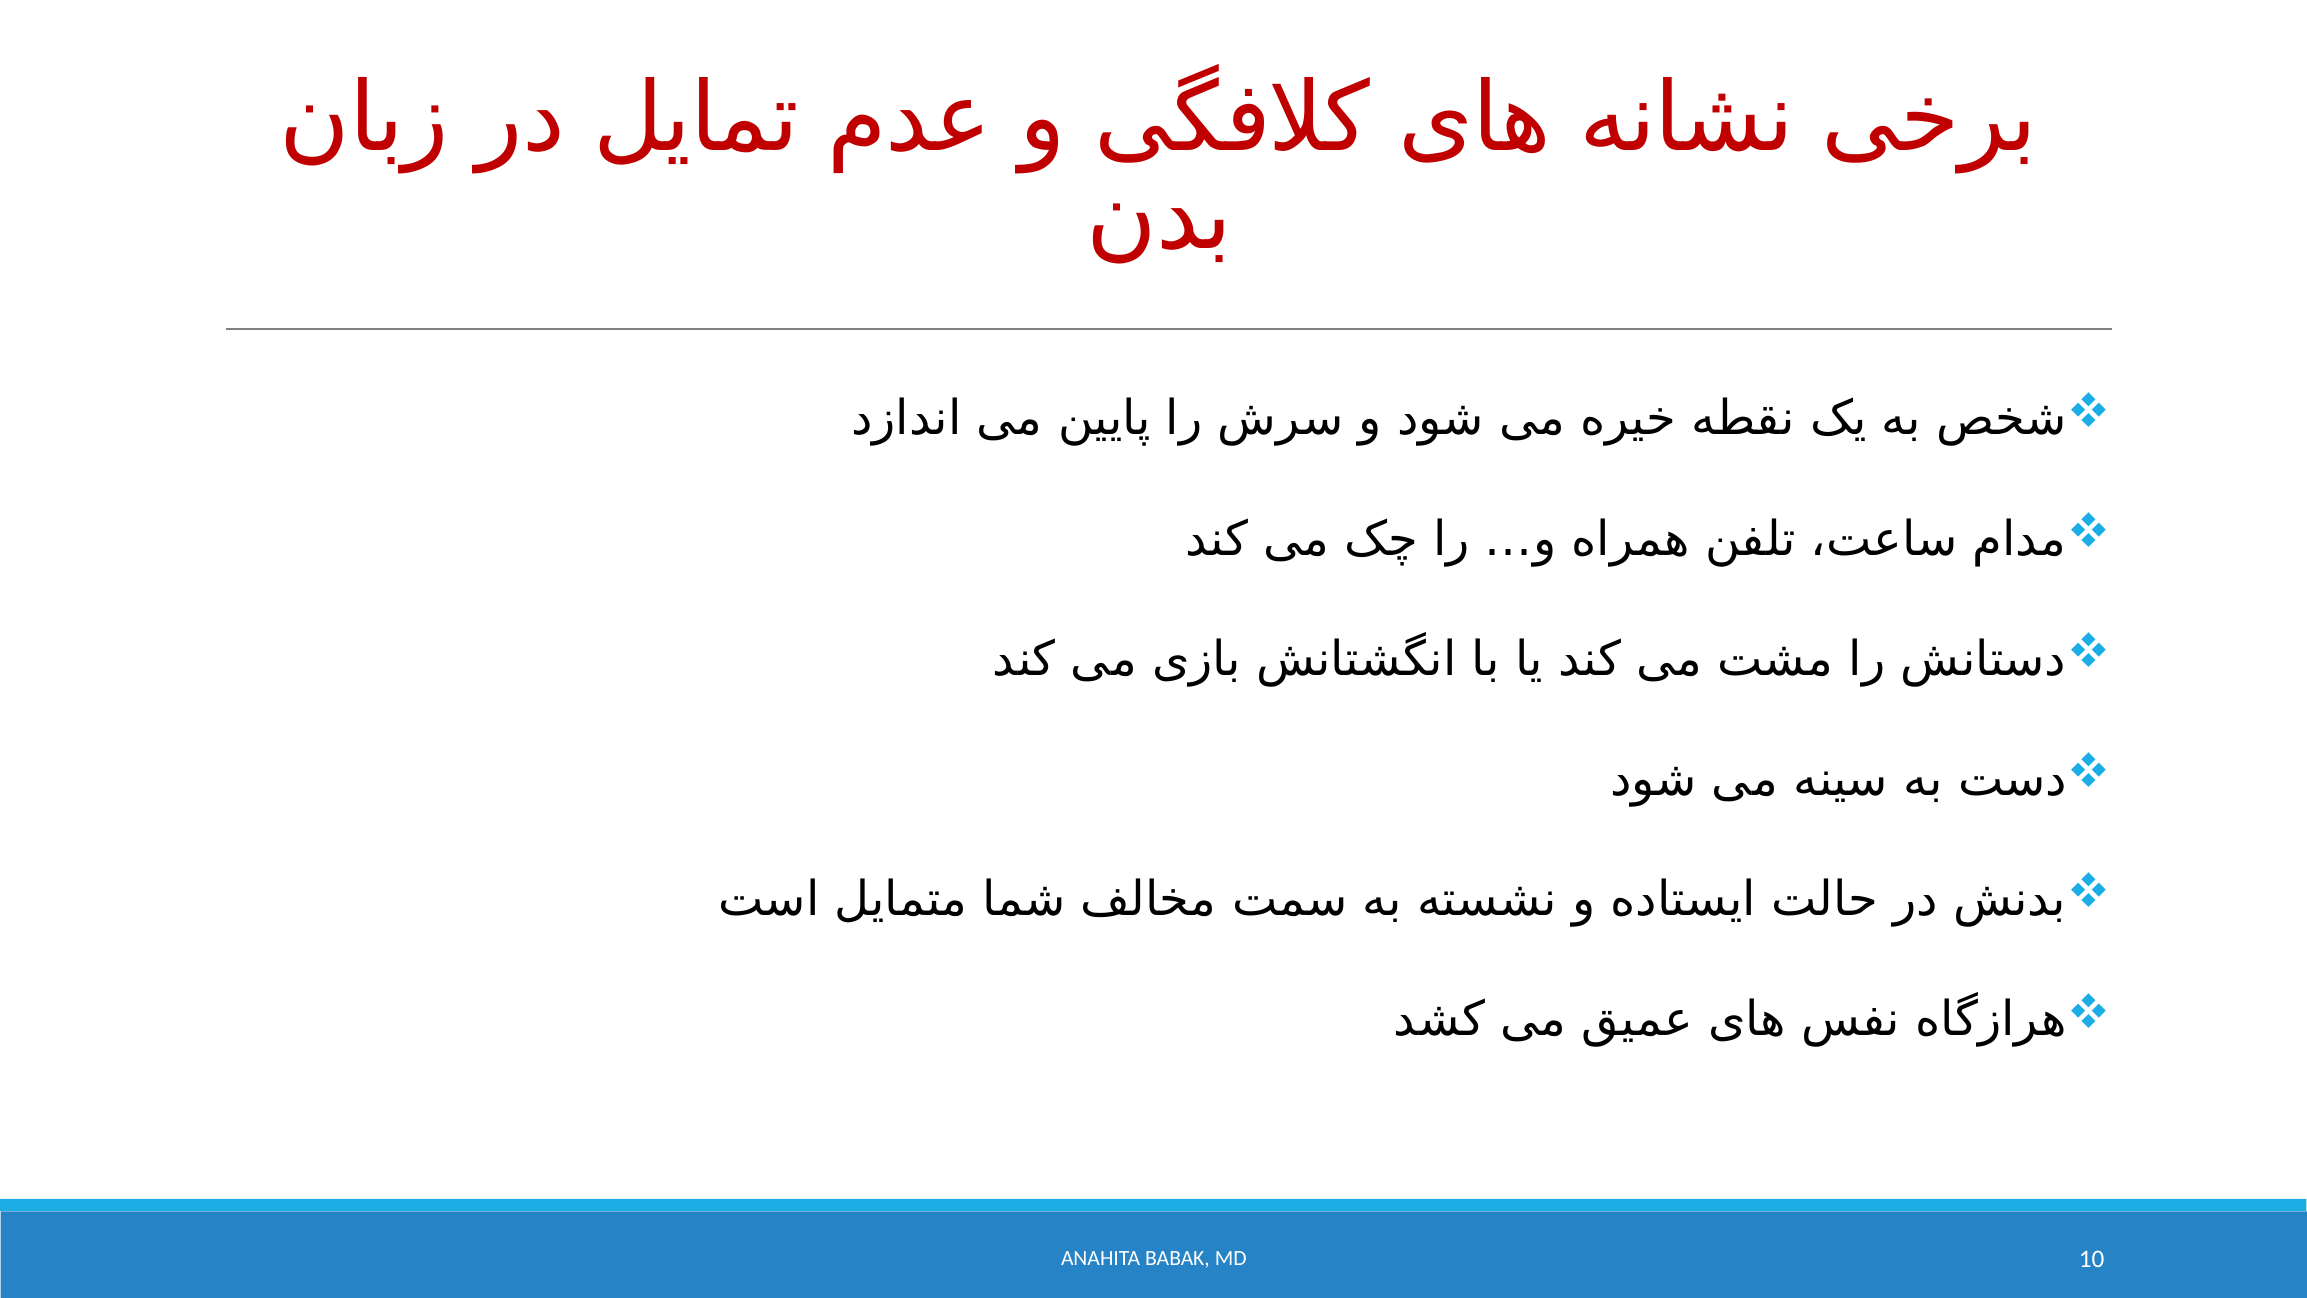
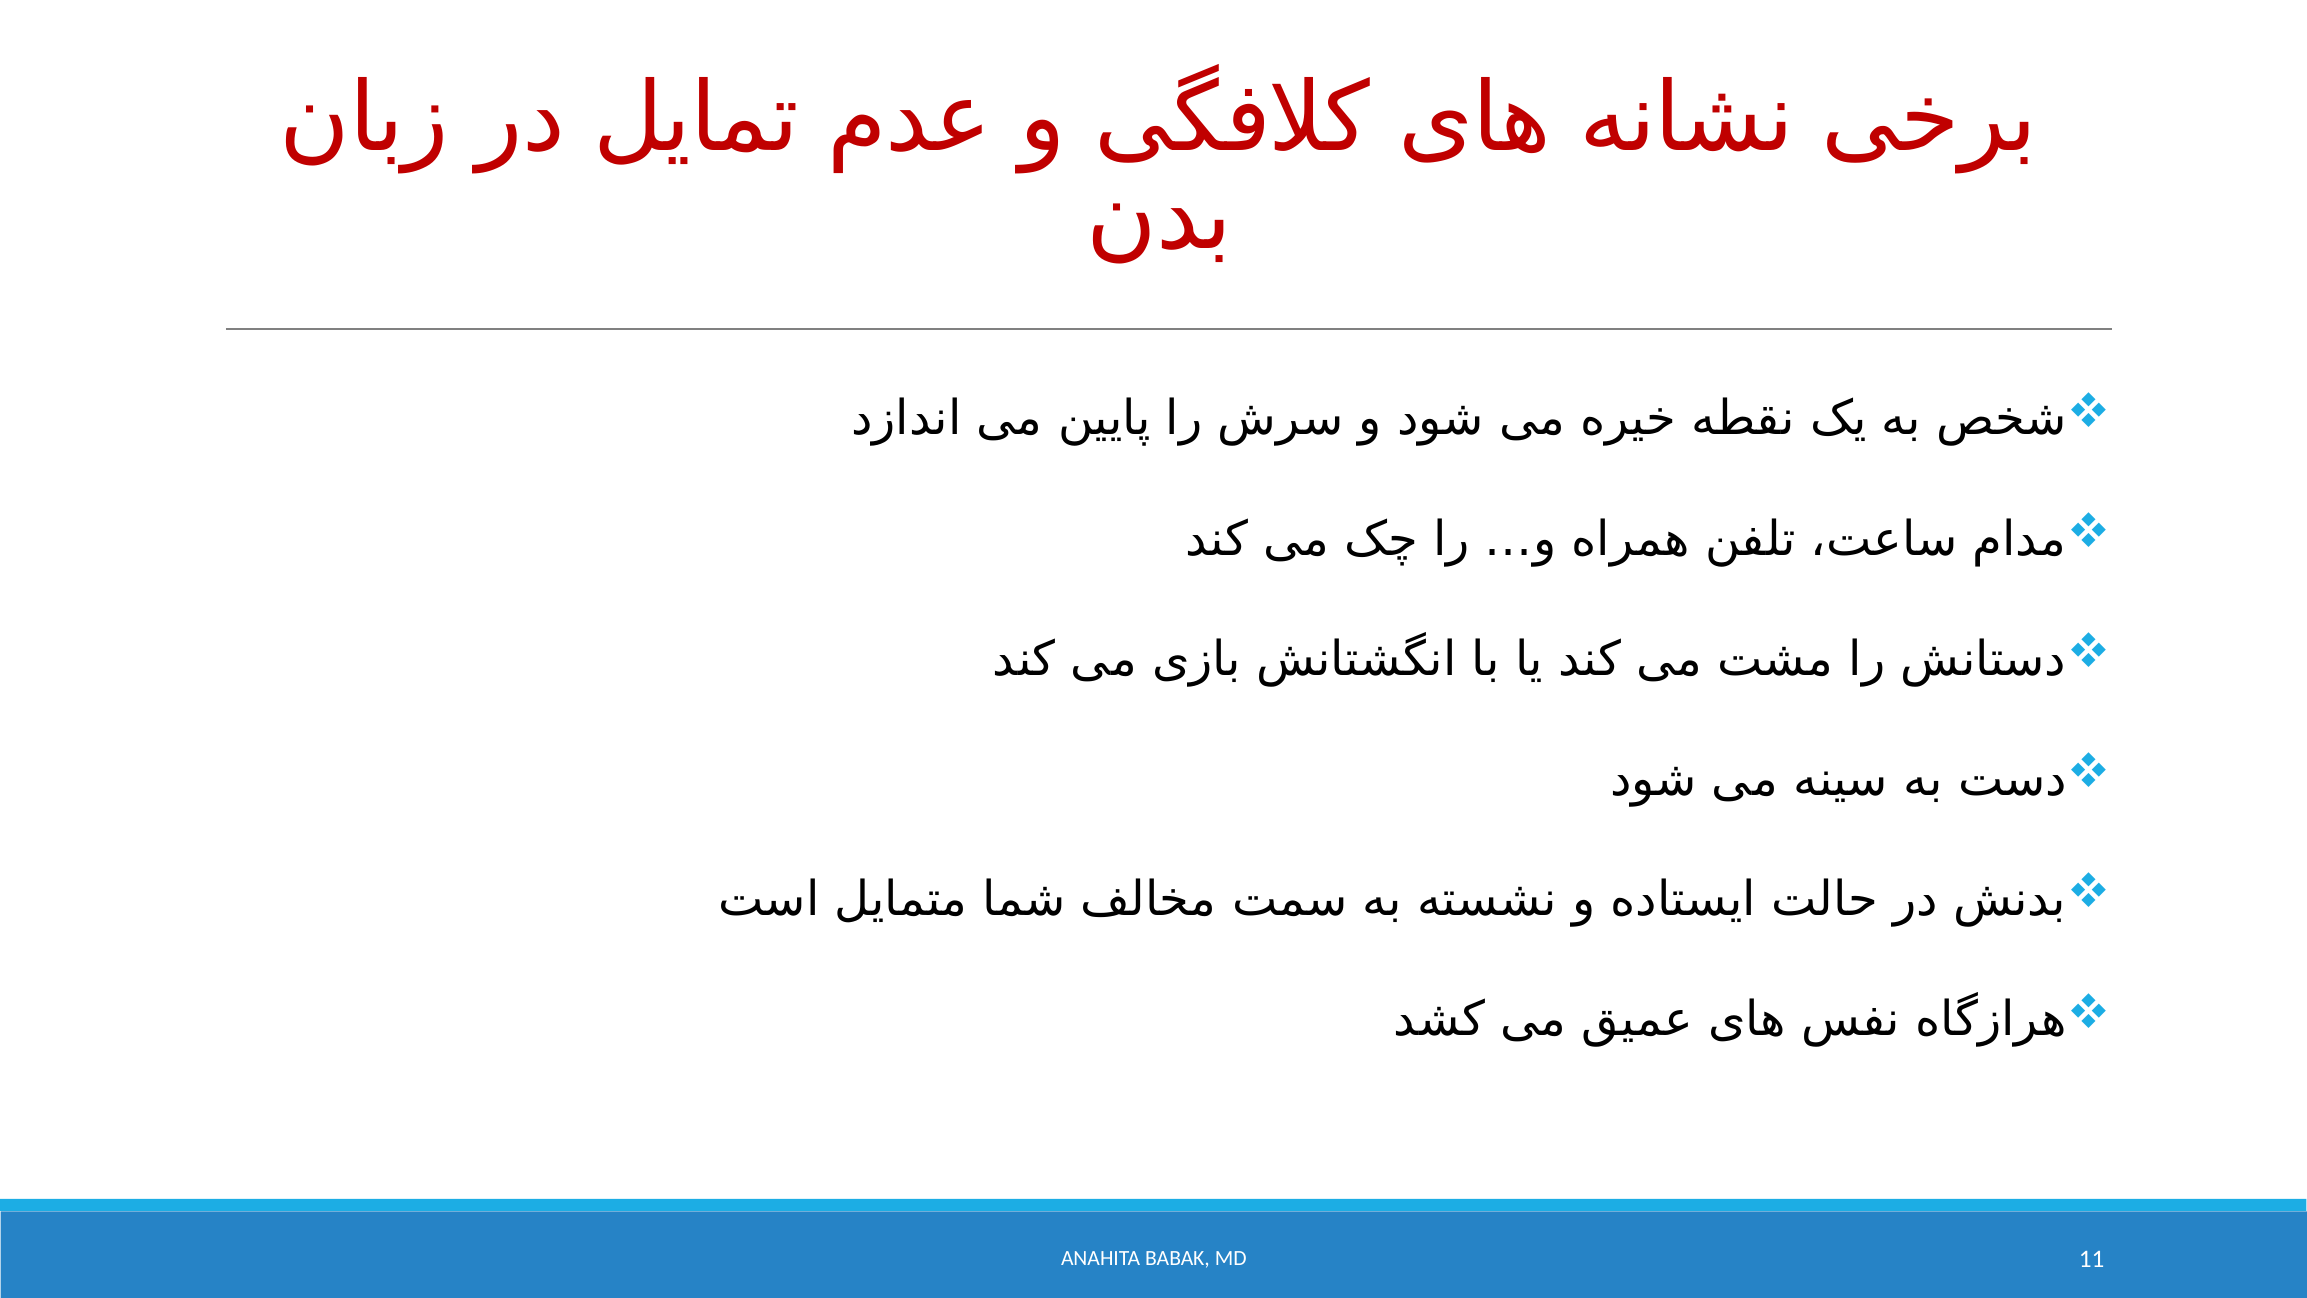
10: 10 -> 11 (2092, 1258)
